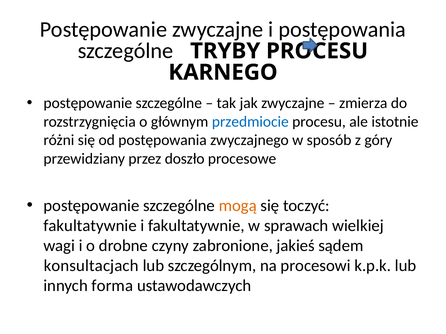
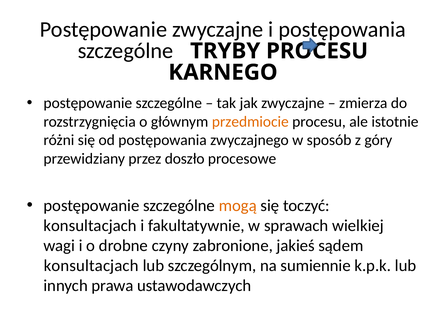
przedmiocie colour: blue -> orange (250, 122)
fakultatywnie: fakultatywnie -> konsultacjach (90, 226)
procesowi: procesowi -> sumiennie (316, 266)
forma: forma -> prawa (112, 286)
